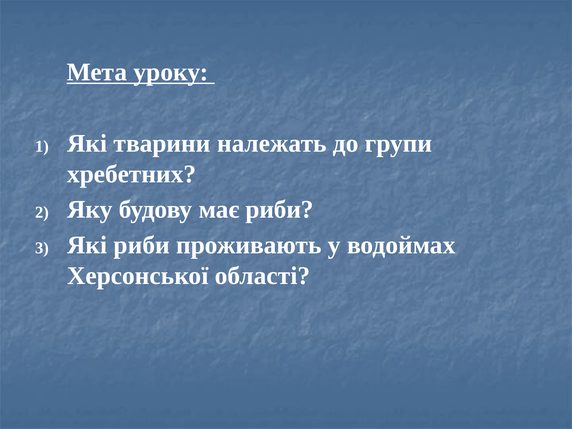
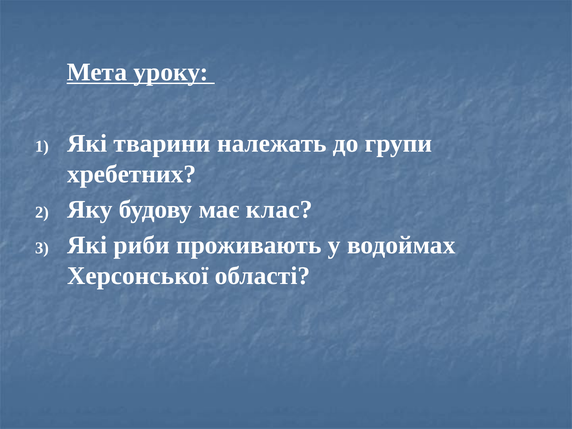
має риби: риби -> клас (279, 210)
